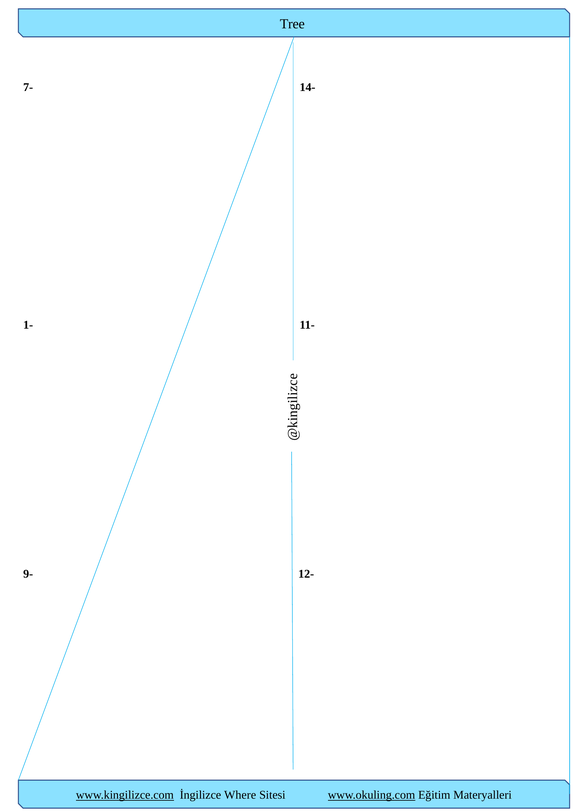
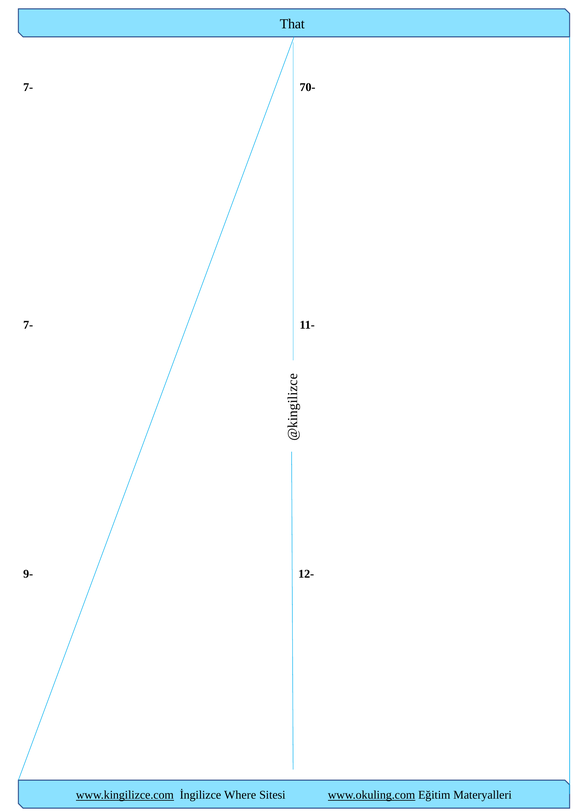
Tree: Tree -> That (292, 24)
14-: 14- -> 70- (308, 87)
1-: 1- -> 7- (28, 325)
